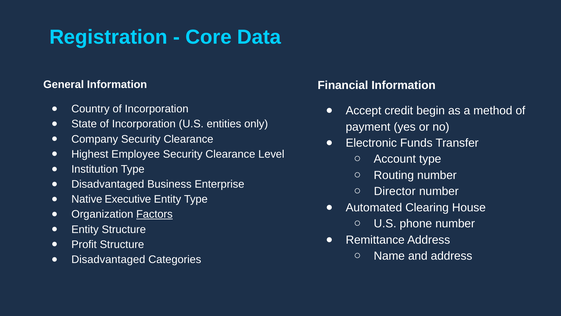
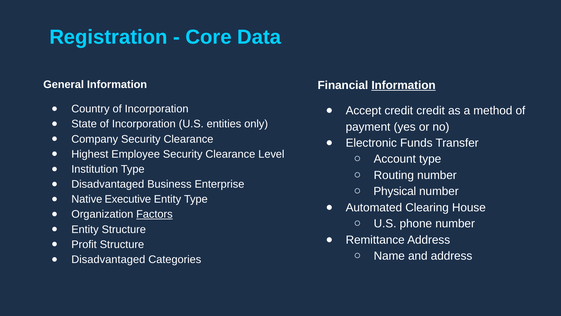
Information underline: none -> present (404, 85)
credit begin: begin -> credit (431, 111)
Director: Director -> Physical (395, 191)
